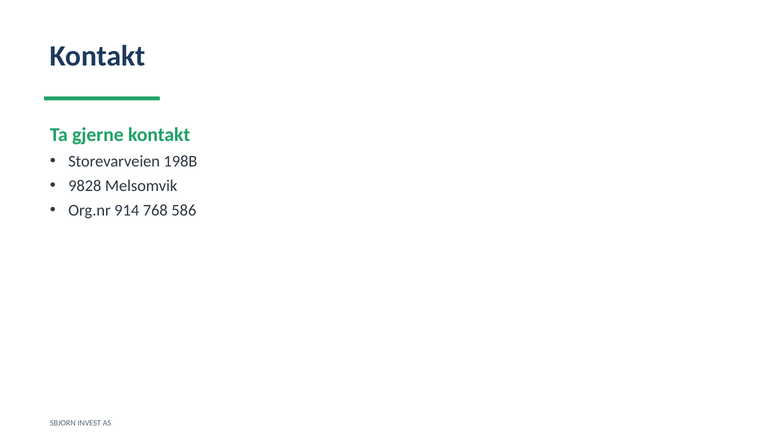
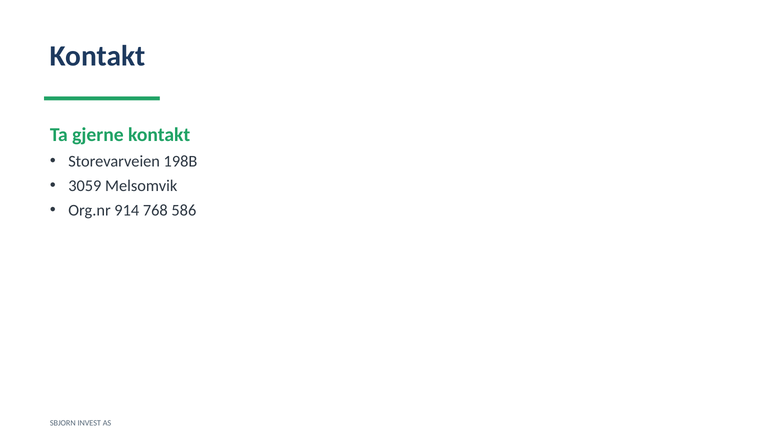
9828: 9828 -> 3059 (85, 186)
